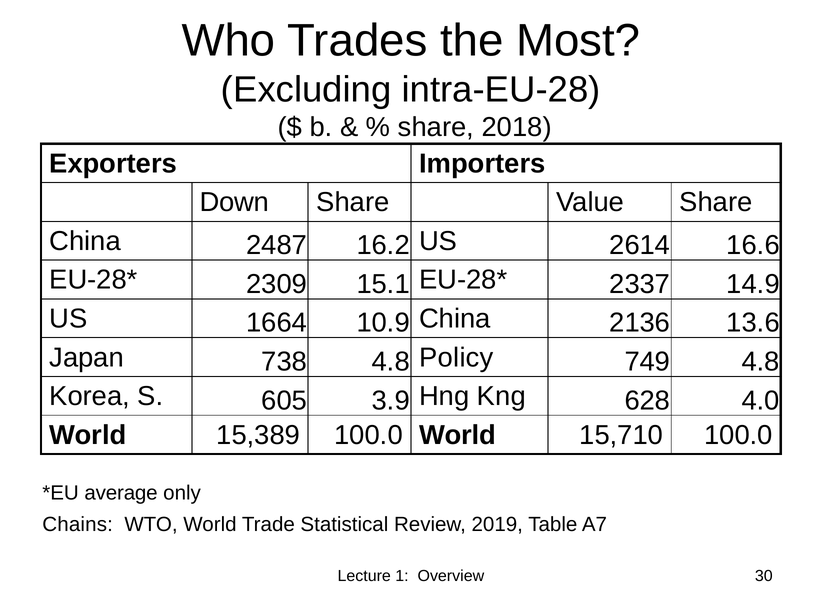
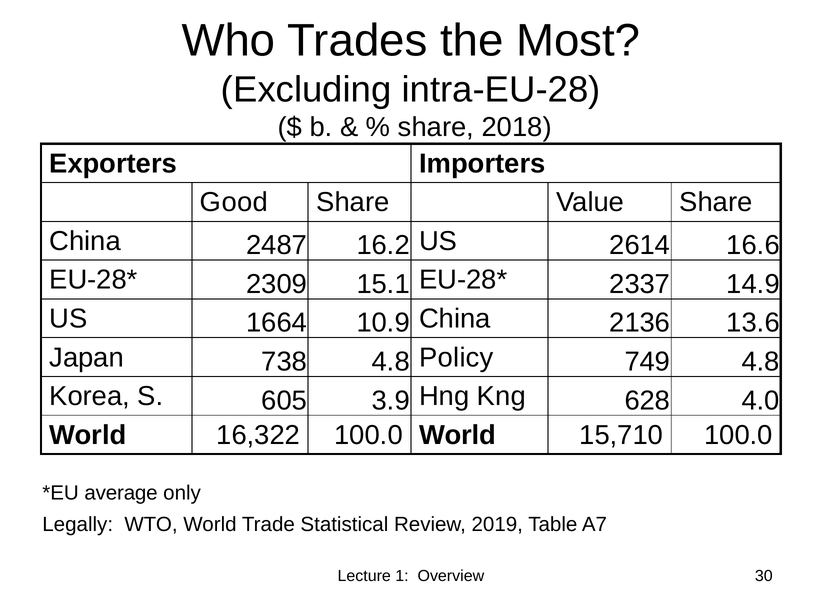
Down: Down -> Good (234, 203)
15,389: 15,389 -> 16,322 (258, 435)
Chains: Chains -> Legally (78, 525)
